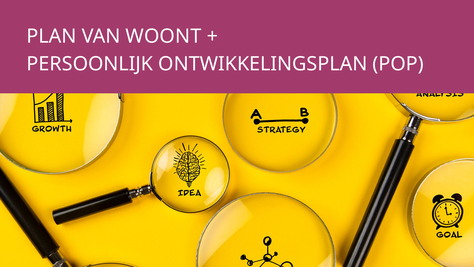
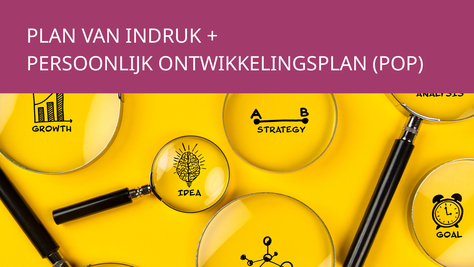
WOONT: WOONT -> INDRUK (163, 36)
